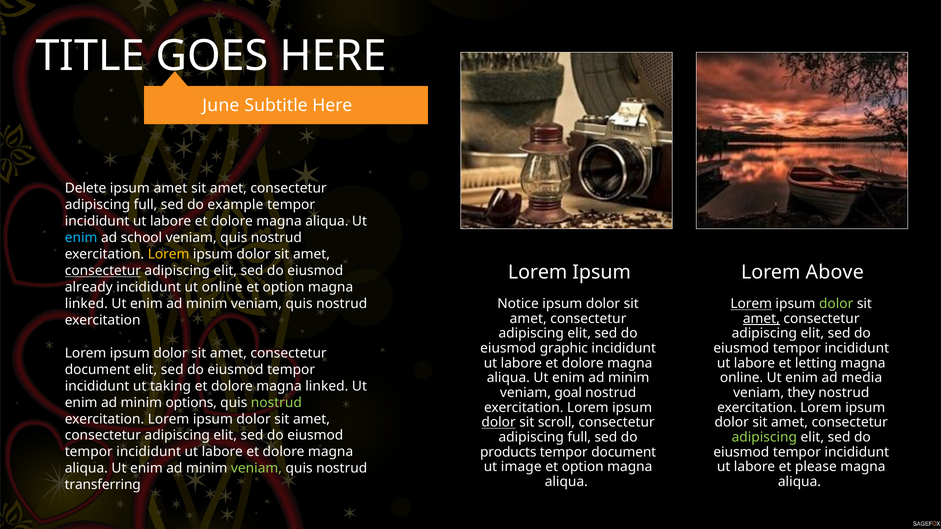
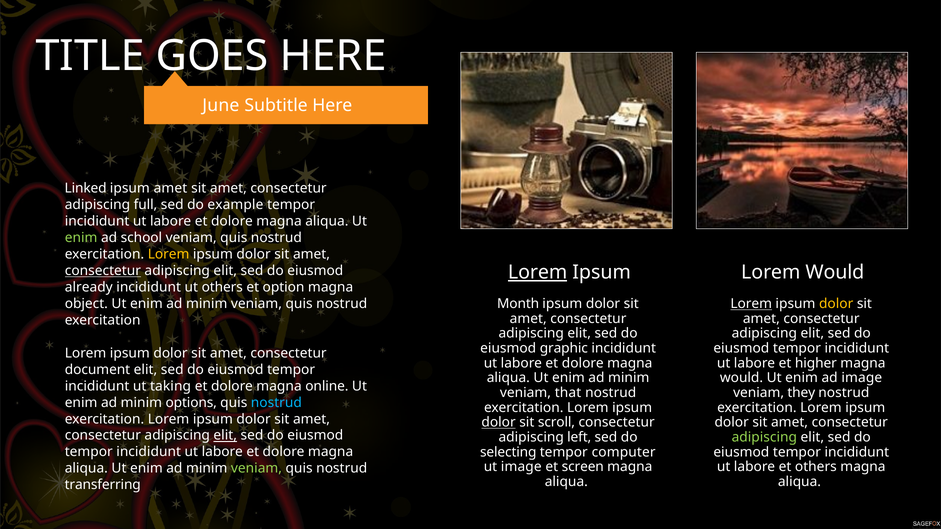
Delete: Delete -> Linked (86, 189)
enim colour: light blue -> light green (81, 238)
Lorem underline: none -> present (538, 273)
Lorem Above: Above -> Would (835, 273)
ut online: online -> others (222, 287)
linked: linked -> object (86, 304)
Notice: Notice -> Month (518, 304)
dolor colour: light green -> yellow (836, 304)
amet underline: present -> none (761, 319)
letting: letting -> higher (816, 363)
online: online -> would (742, 378)
ad media: media -> image (862, 378)
dolore magna linked: linked -> online (327, 386)
goal: goal -> that (568, 393)
nostrud colour: light green -> light blue (276, 403)
elit underline: none -> present (225, 436)
full: full -> left (579, 437)
products: products -> selecting (508, 452)
tempor document: document -> computer (624, 452)
option: option -> screen (583, 467)
et please: please -> others (816, 467)
